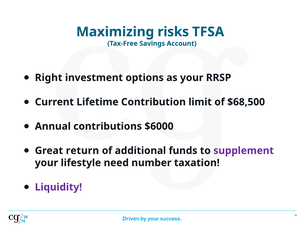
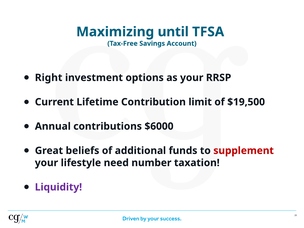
risks: risks -> until (173, 32)
$68,500: $68,500 -> $19,500 (246, 102)
return: return -> beliefs (82, 151)
supplement colour: purple -> red (244, 151)
